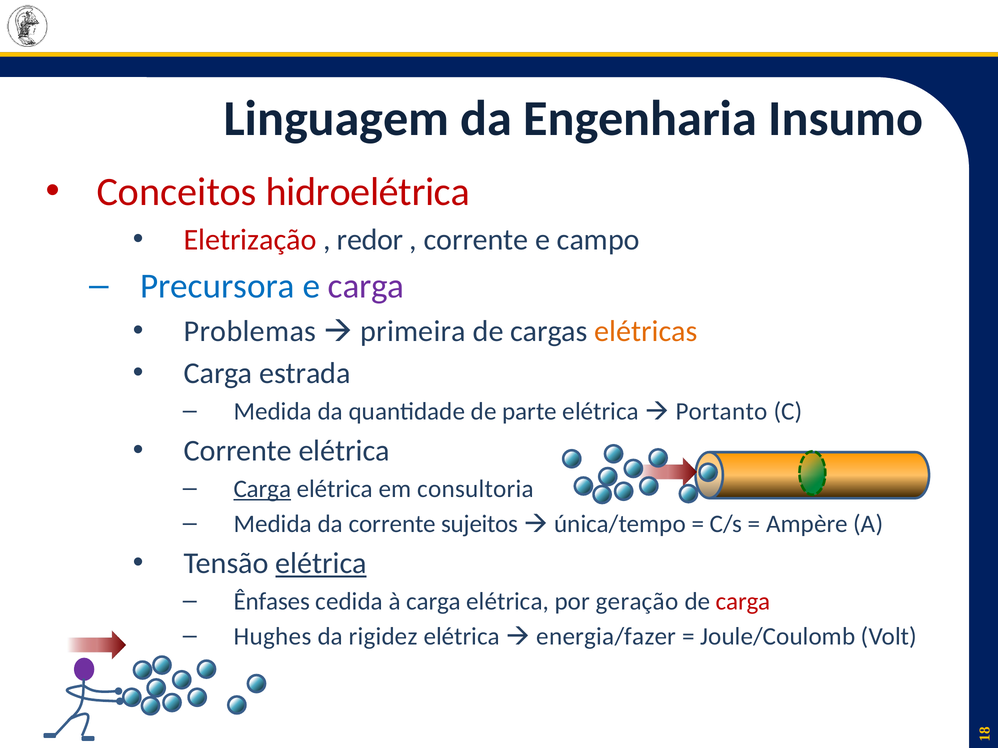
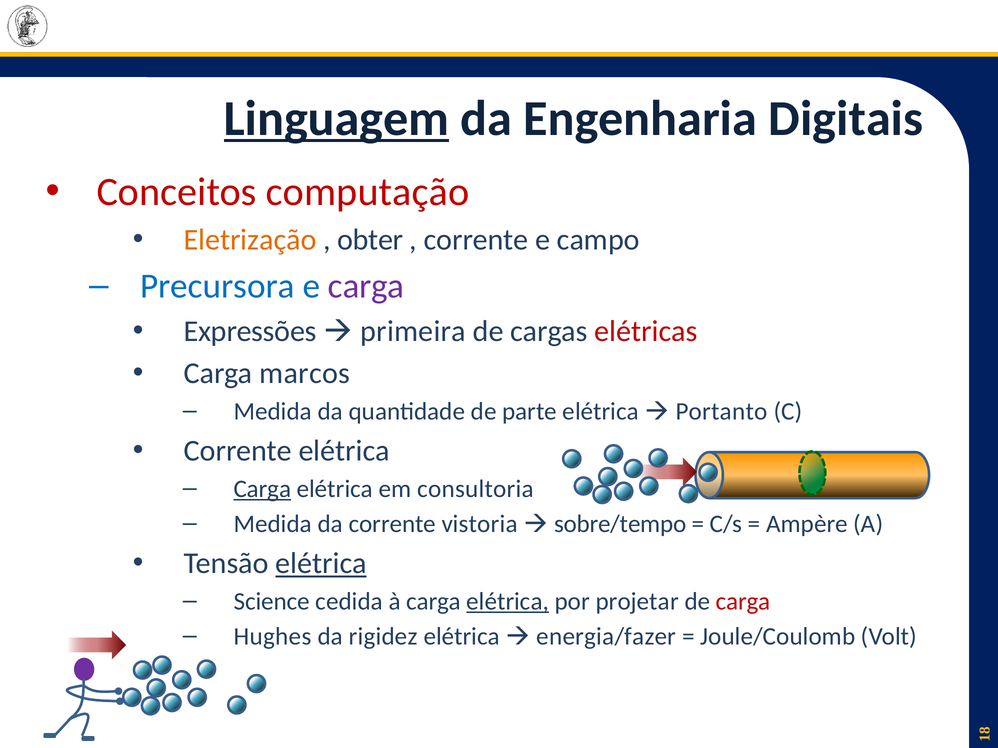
Linguagem underline: none -> present (336, 119)
Insumo: Insumo -> Digitais (846, 119)
hidroelétrica: hidroelétrica -> computação (368, 192)
Eletrização colour: red -> orange (250, 240)
redor: redor -> obter (370, 240)
Problemas: Problemas -> Expressões (250, 331)
elétricas colour: orange -> red (646, 331)
estrada: estrada -> marcos (305, 374)
sujeitos: sujeitos -> vistoria (480, 524)
única/tempo: única/tempo -> sobre/tempo (620, 524)
Ênfases: Ênfases -> Science (272, 602)
elétrica underline: none -> present (508, 602)
geração: geração -> projetar (637, 602)
